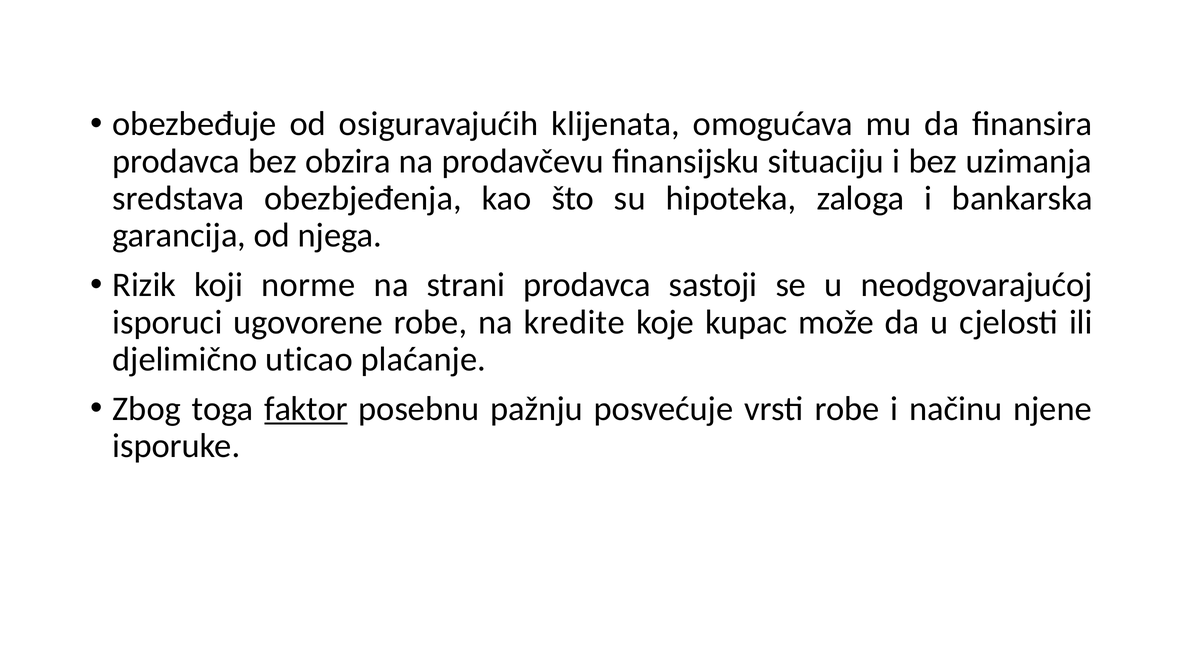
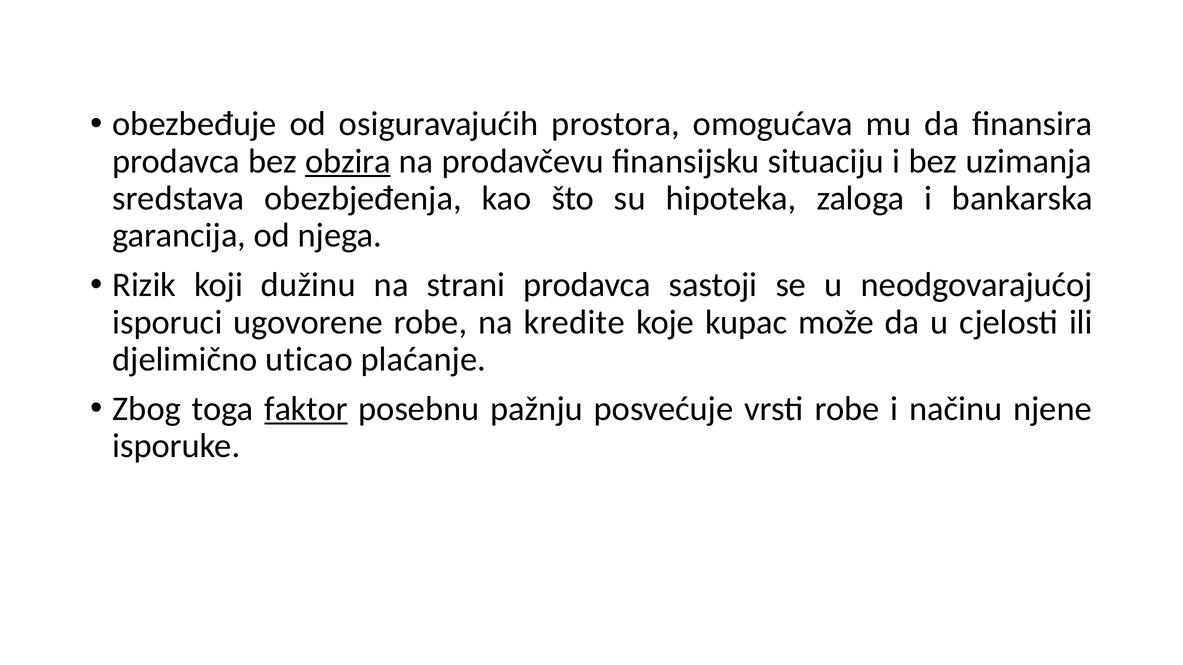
klijenata: klijenata -> prostora (616, 124)
obzira underline: none -> present (348, 161)
norme: norme -> dužinu (308, 285)
